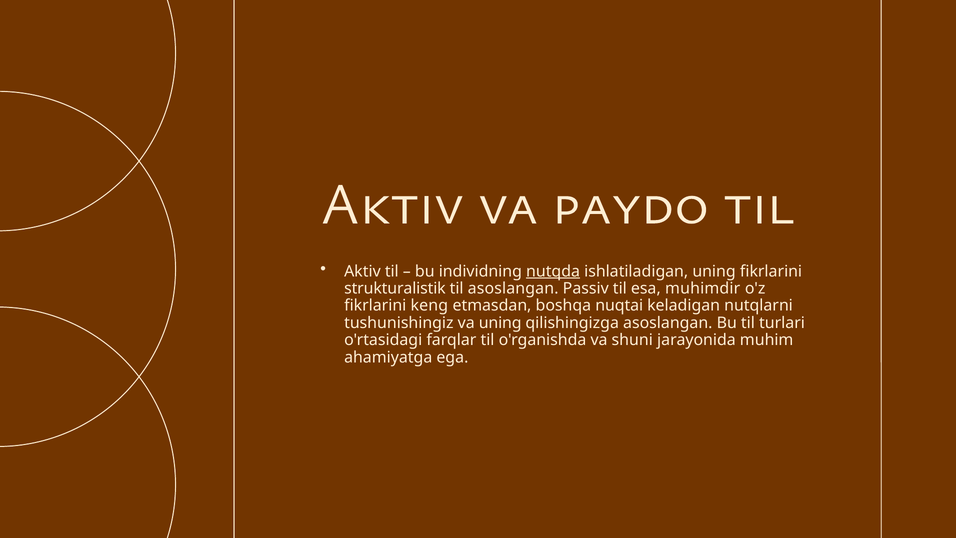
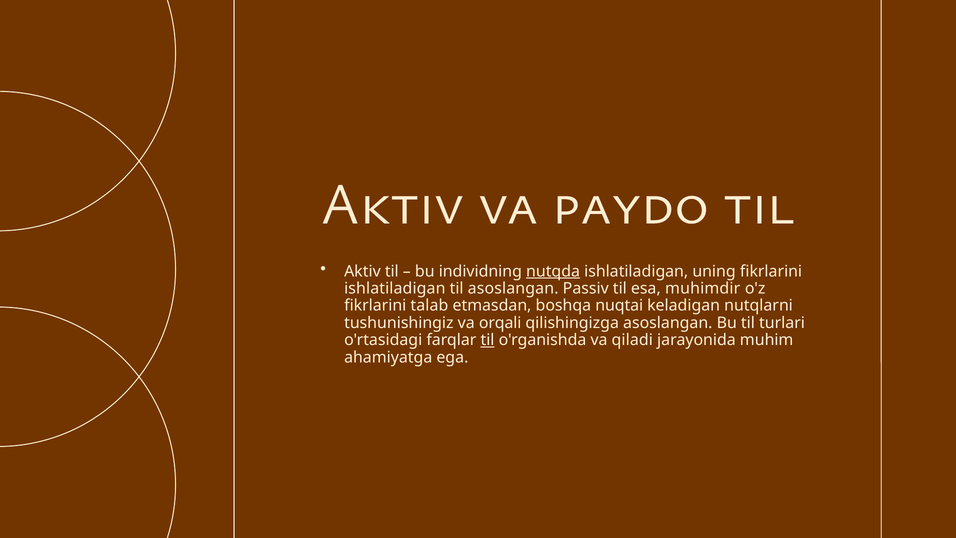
strukturalistik: strukturalistik -> ishlatiladigan (395, 288)
keng: keng -> talab (429, 306)
va uning: uning -> orqali (500, 323)
til underline: none -> present (488, 340)
shuni: shuni -> qiladi (632, 340)
